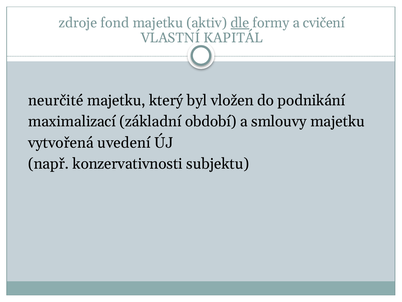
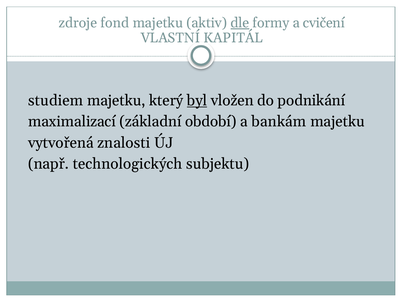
neurčité: neurčité -> studiem (56, 100)
byl underline: none -> present (197, 100)
smlouvy: smlouvy -> bankám (279, 121)
uvedení: uvedení -> znalosti (124, 143)
konzervativnosti: konzervativnosti -> technologických (128, 164)
